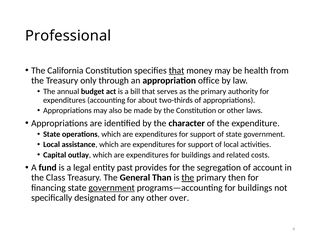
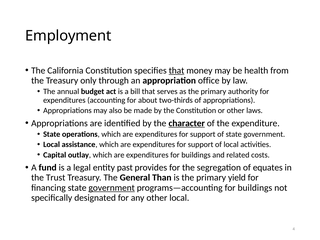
Professional: Professional -> Employment (68, 36)
character underline: none -> present (187, 123)
account: account -> equates (268, 168)
Class: Class -> Trust (56, 178)
the underline: present -> none (188, 178)
then: then -> yield (237, 178)
other over: over -> local (179, 198)
